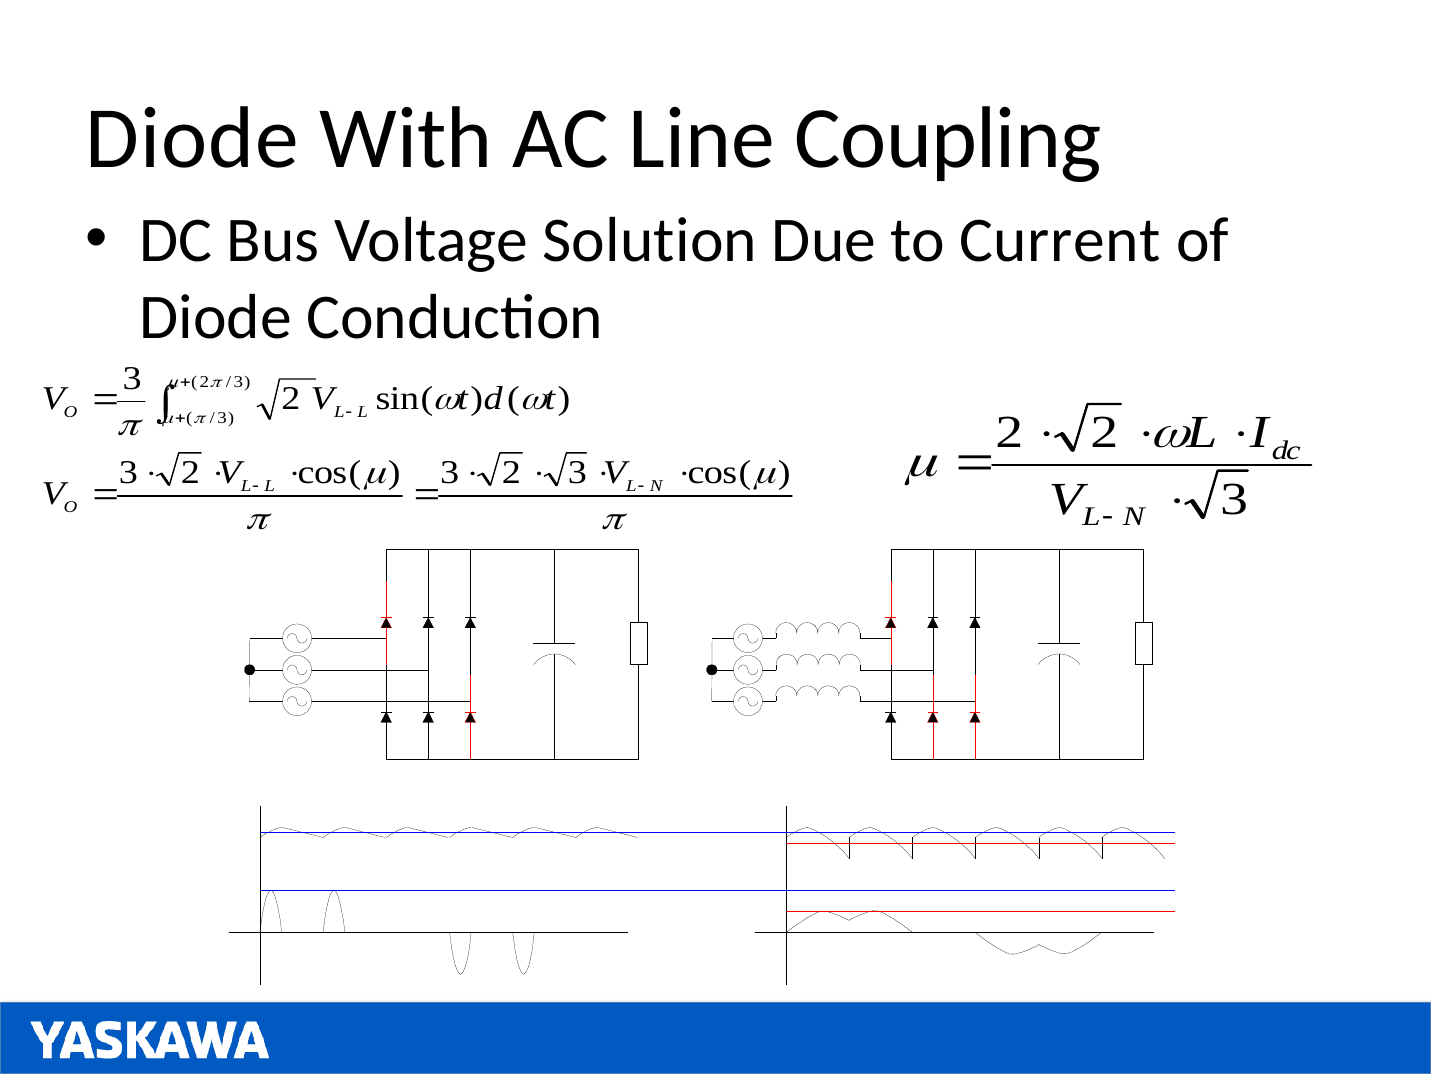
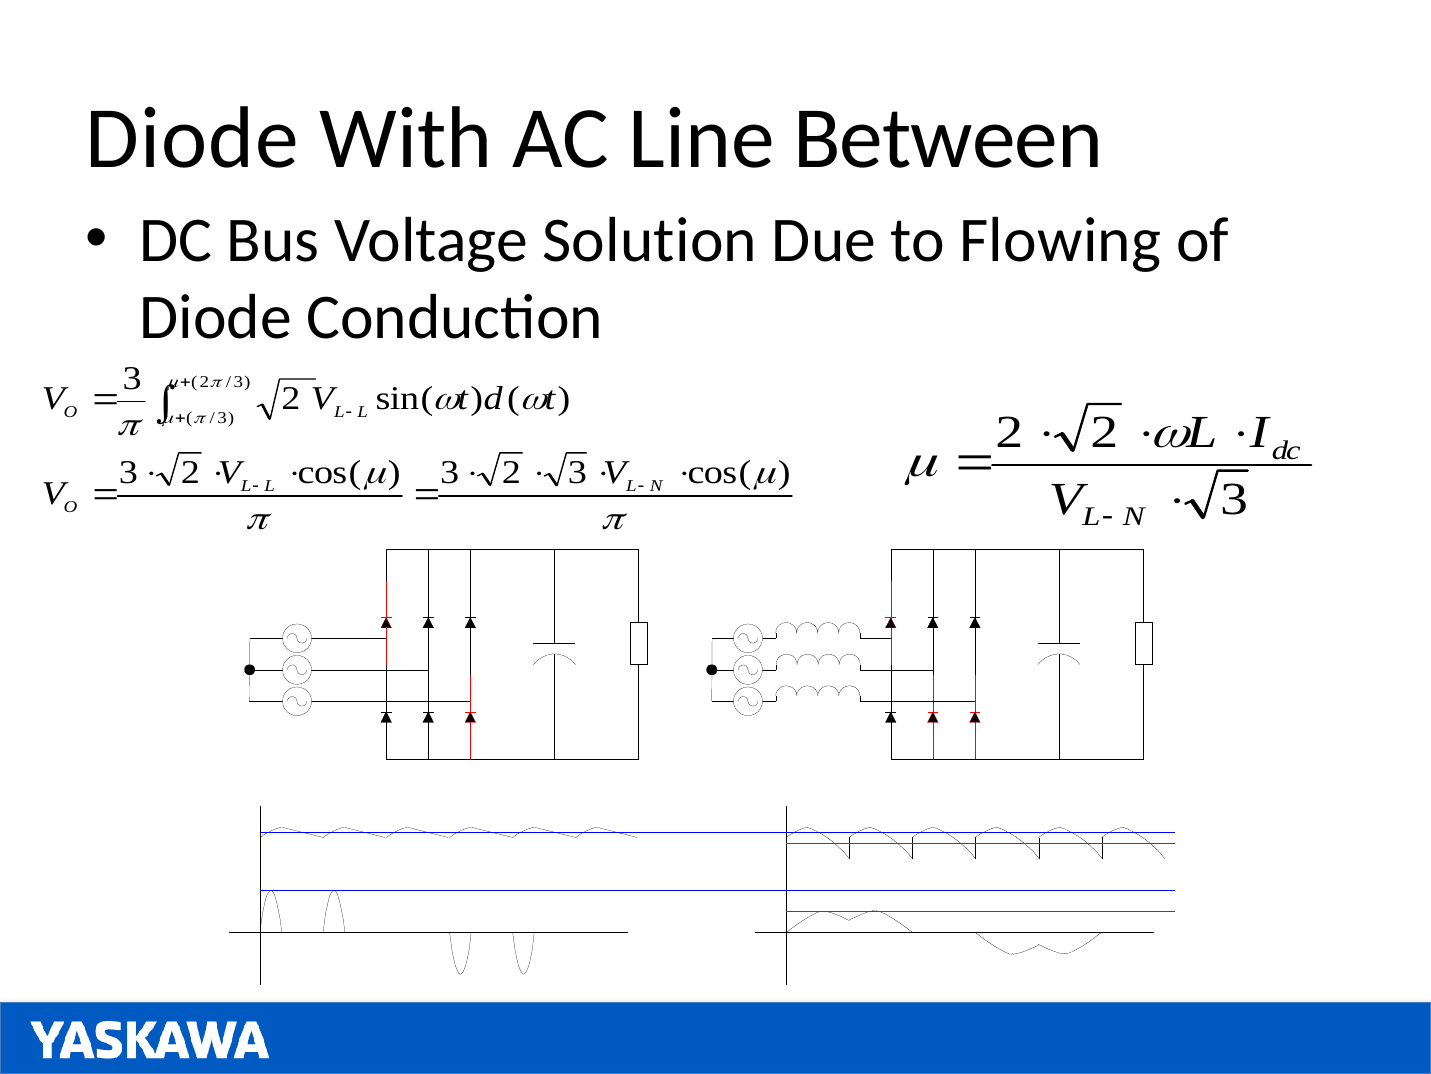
Coupling: Coupling -> Between (948, 139)
Current: Current -> Flowing (1060, 241)
